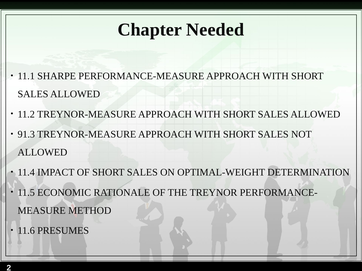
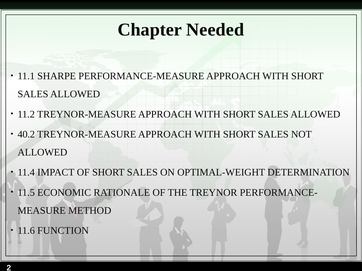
91.3: 91.3 -> 40.2 (26, 135)
PRESUMES: PRESUMES -> FUNCTION (63, 231)
